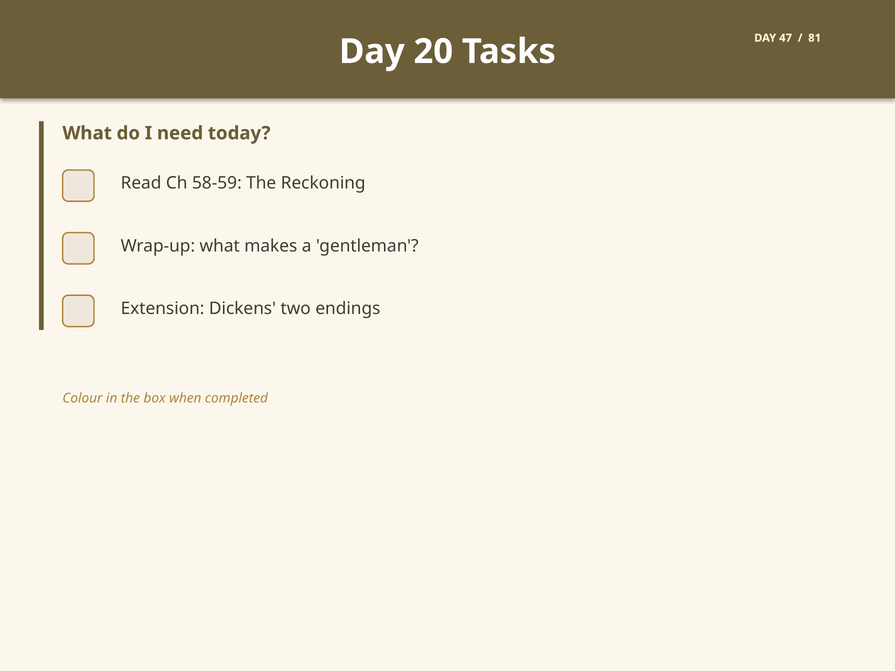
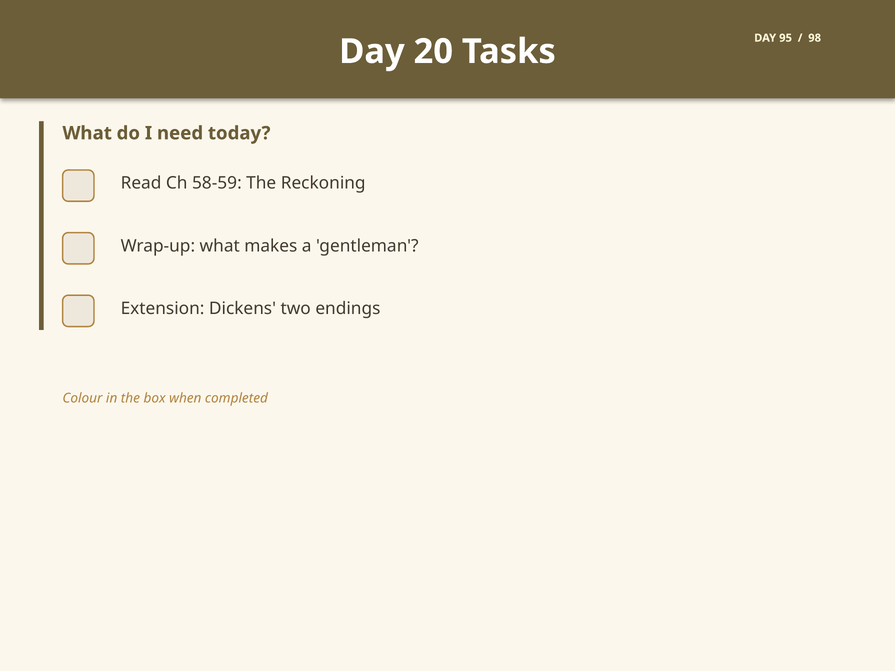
47: 47 -> 95 (786, 38)
81: 81 -> 98 (815, 38)
